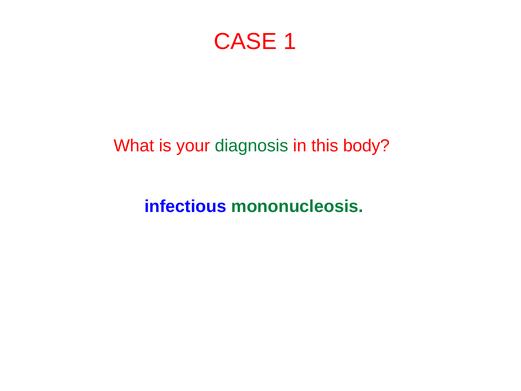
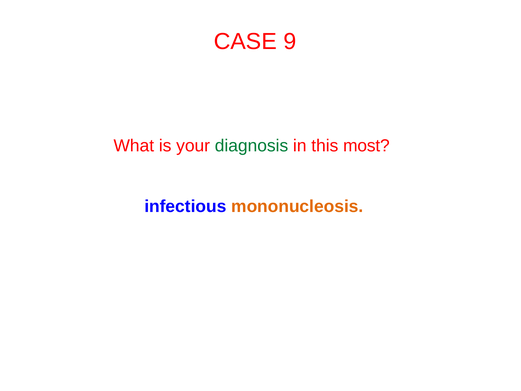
1: 1 -> 9 (290, 42)
body: body -> most (366, 146)
mononucleosis colour: green -> orange (297, 206)
